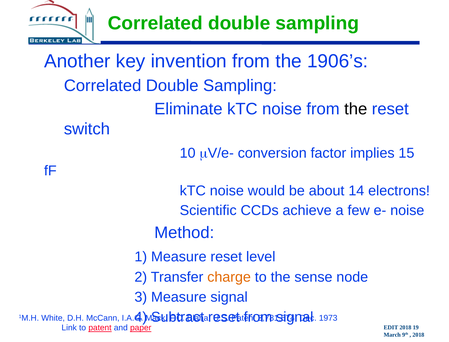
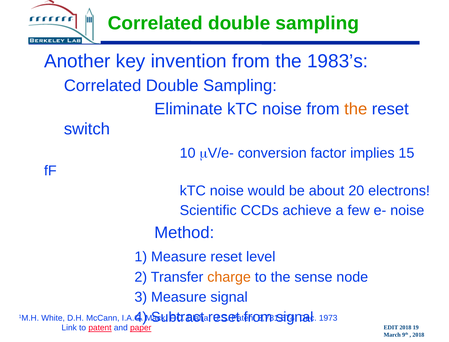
1906’s: 1906’s -> 1983’s (338, 61)
the colour: black -> orange (356, 109)
14: 14 -> 20 (356, 191)
